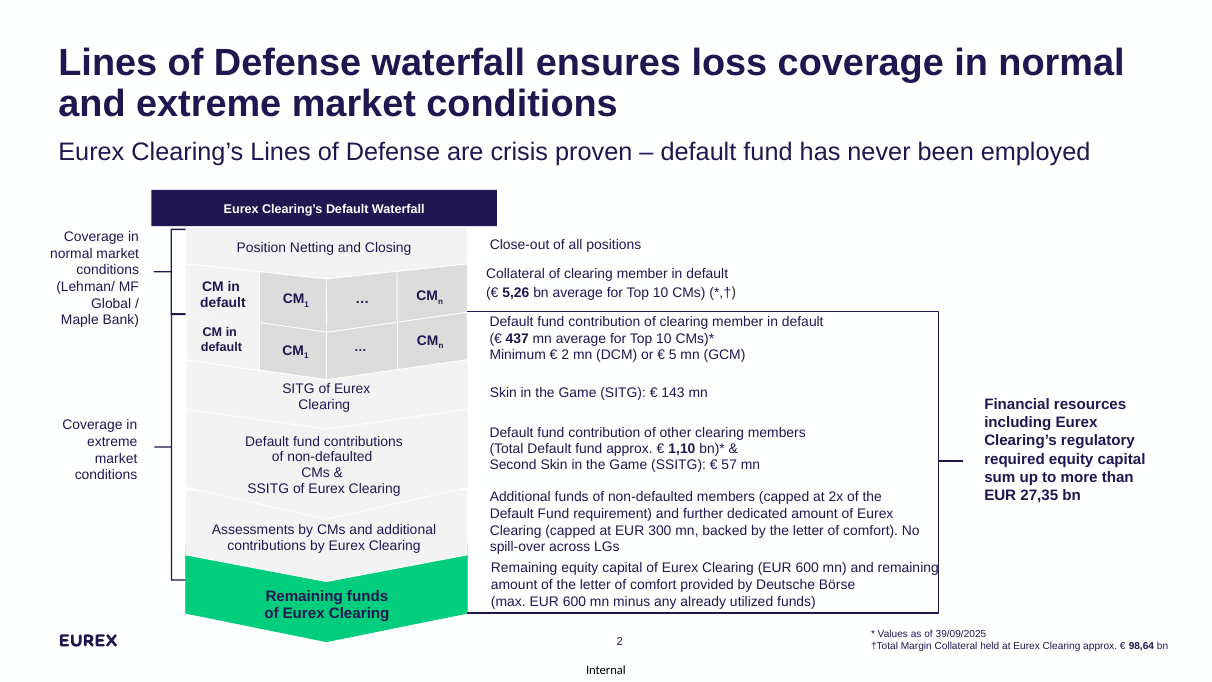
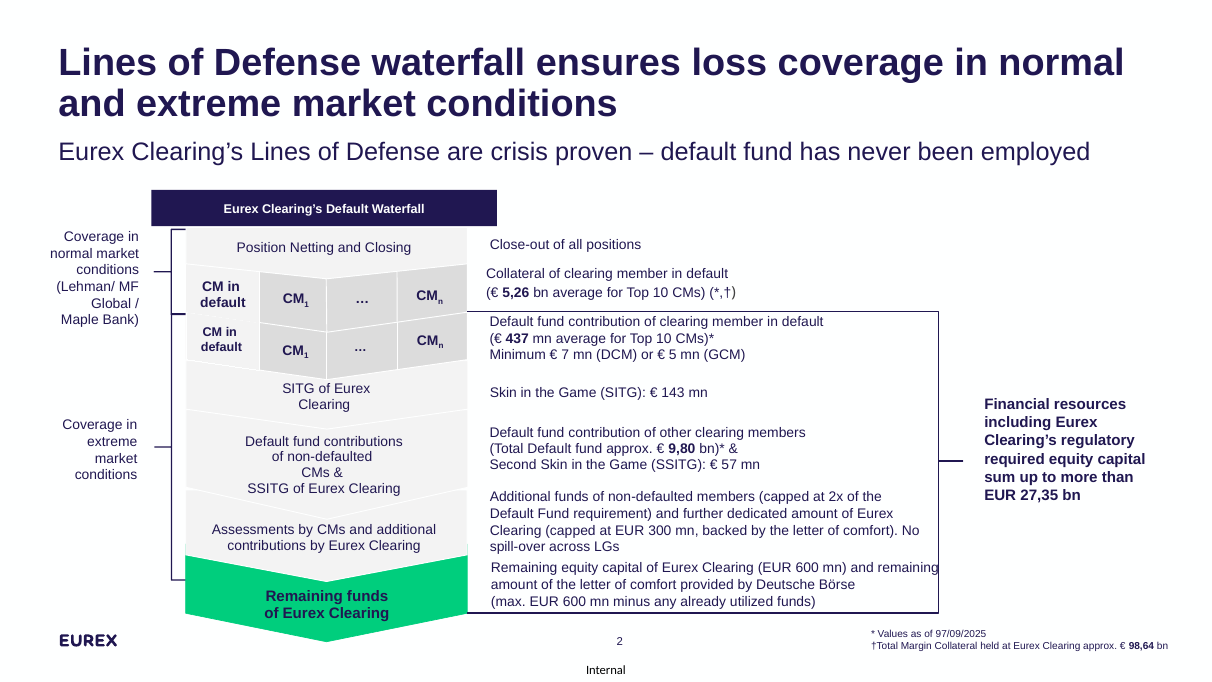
2: 2 -> 7 (565, 354)
1,10: 1,10 -> 9,80 (682, 449)
39/09/2025: 39/09/2025 -> 97/09/2025 (961, 634)
